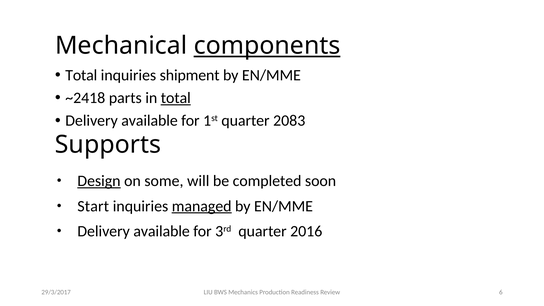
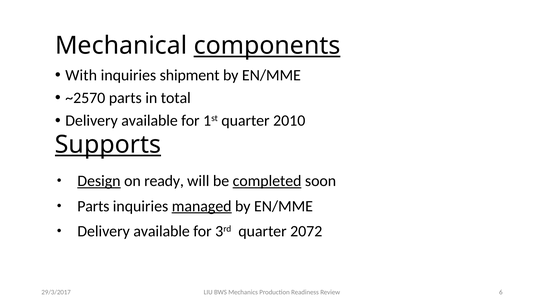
Total: Total -> With (81, 75)
~2418: ~2418 -> ~2570 (85, 98)
total underline: present -> none (176, 98)
2083: 2083 -> 2010 (289, 121)
Supports underline: none -> present (108, 145)
some: some -> ready (164, 181)
completed underline: none -> present (267, 181)
Start: Start -> Parts (93, 206)
2016: 2016 -> 2072 (306, 231)
